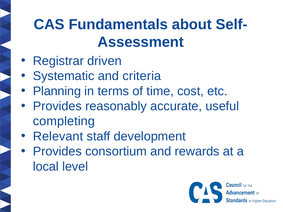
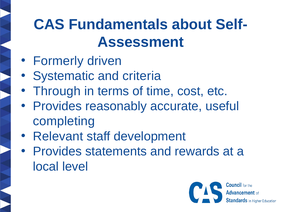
Registrar: Registrar -> Formerly (58, 61)
Planning: Planning -> Through (57, 91)
consortium: consortium -> statements (116, 152)
